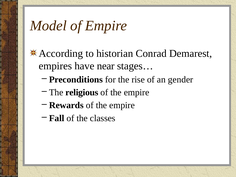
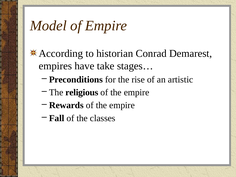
near: near -> take (106, 66)
gender: gender -> artistic (181, 80)
